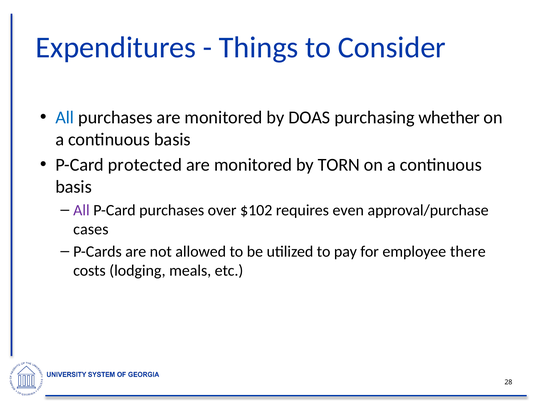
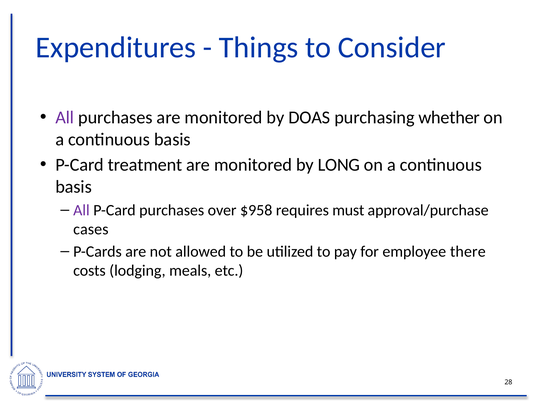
All colour: blue -> purple (65, 118)
protected: protected -> treatment (145, 165)
TORN: TORN -> LONG (339, 165)
$102: $102 -> $958 (256, 210)
even: even -> must (348, 210)
